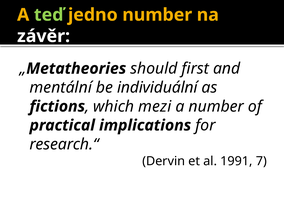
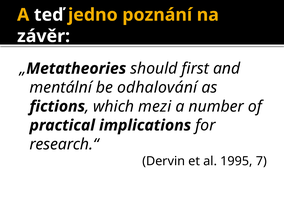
teď colour: light green -> white (49, 15)
jedno number: number -> poznání (157, 15)
individuální: individuální -> odhalování (157, 87)
1991: 1991 -> 1995 (236, 161)
